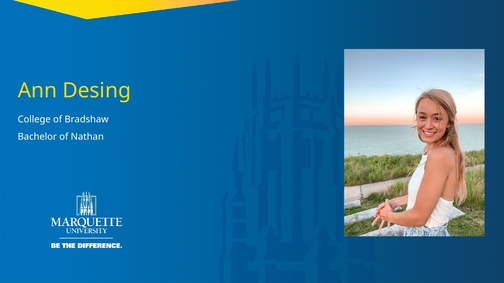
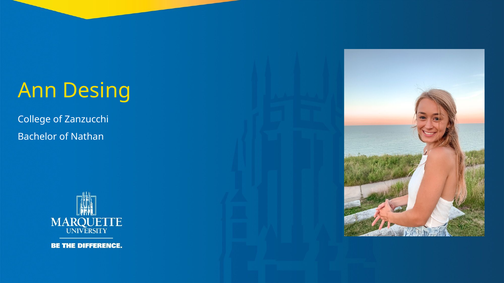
Bradshaw: Bradshaw -> Zanzucchi (87, 120)
